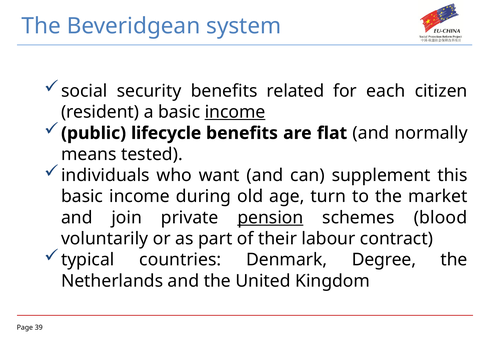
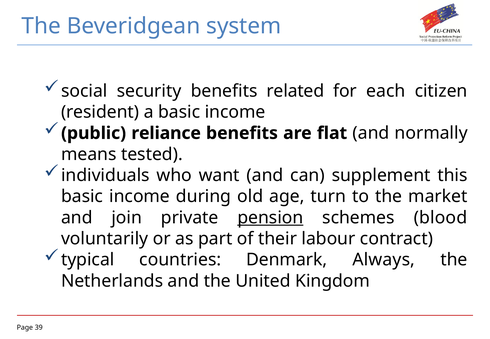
income underline: present -> none (235, 112)
lifecycle: lifecycle -> reliance (166, 133)
Degree: Degree -> Always (384, 260)
